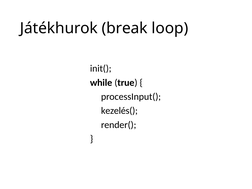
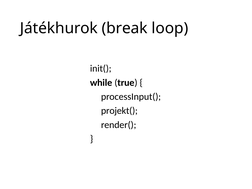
kezelés(: kezelés( -> projekt( (119, 111)
